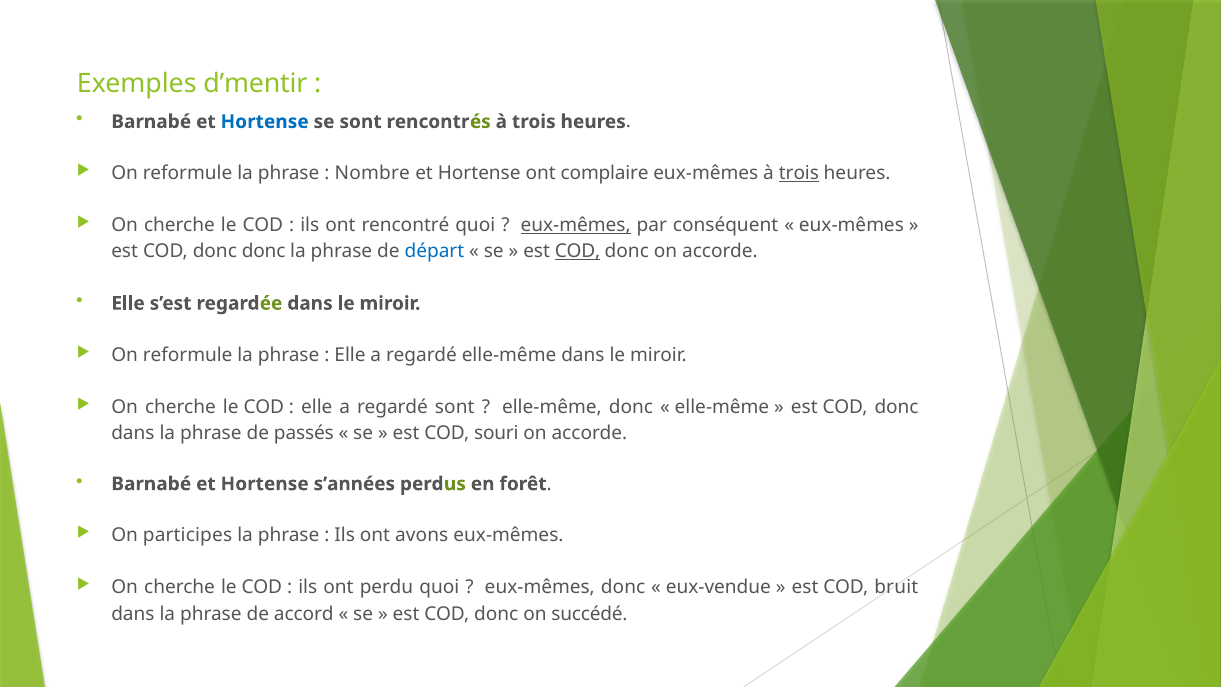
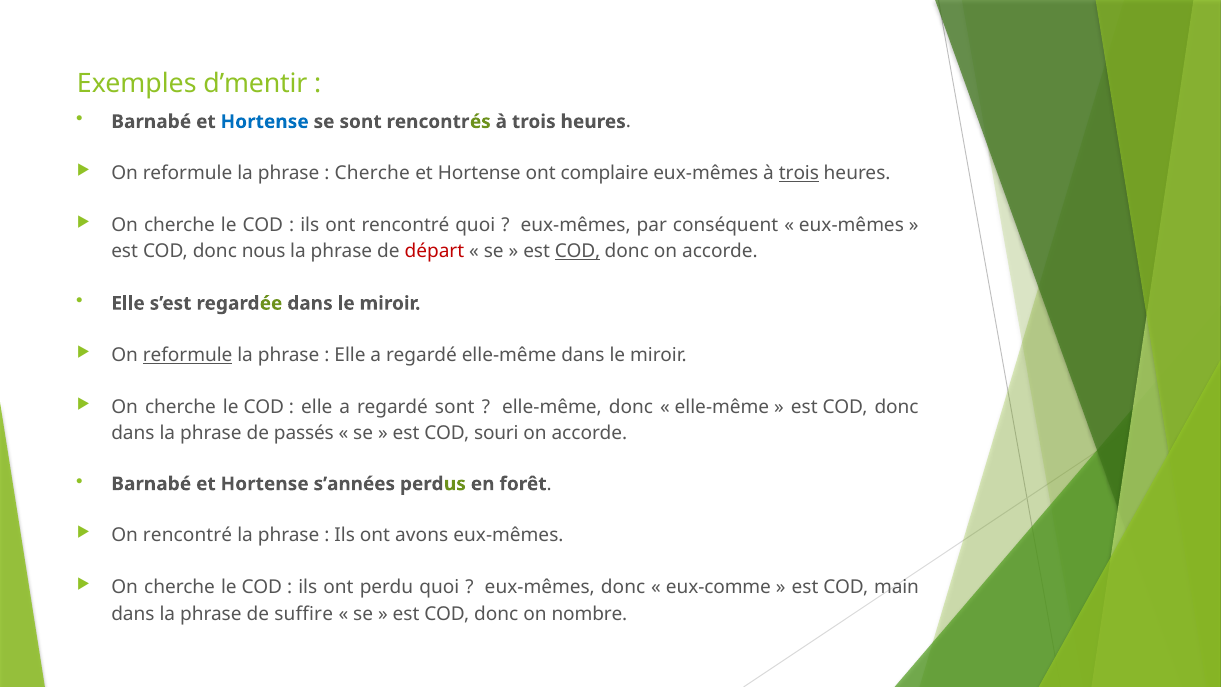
Nombre: Nombre -> Cherche (372, 173)
eux-mêmes underline: present -> none (576, 225)
donc donc: donc -> nous (264, 252)
départ colour: blue -> red (434, 252)
reformule underline: none -> present (188, 355)
On participes: participes -> rencontré (188, 536)
eux-vendue: eux-vendue -> eux-comme (718, 587)
bruit: bruit -> main (896, 587)
accord: accord -> suffire (304, 614)
succédé: succédé -> nombre (589, 614)
